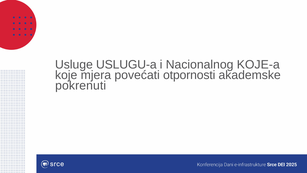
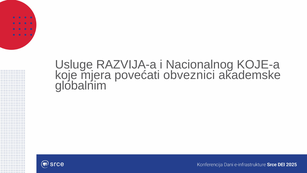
USLUGU-a: USLUGU-a -> RAZVIJA-a (126, 64)
otpornosti: otpornosti -> obveznici (189, 75)
pokrenuti: pokrenuti -> globalnim (81, 85)
